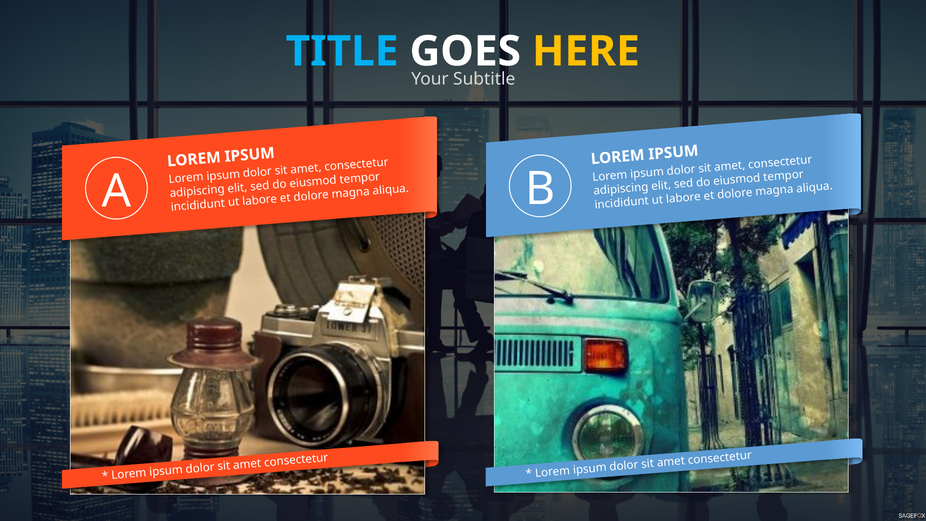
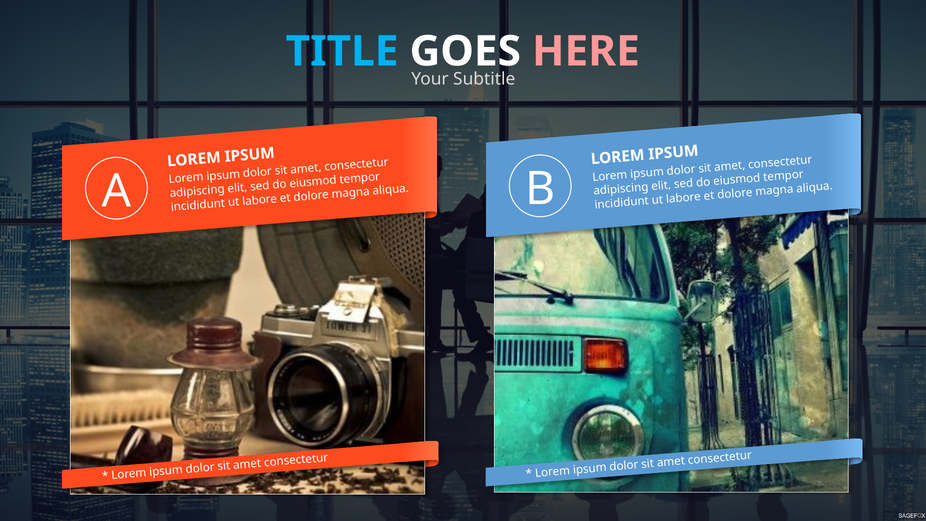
HERE colour: yellow -> pink (586, 51)
